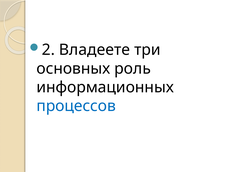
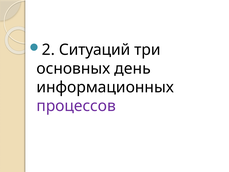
Владеете: Владеете -> Ситуаций (95, 50)
роль: роль -> день (133, 68)
процессов colour: blue -> purple (76, 106)
